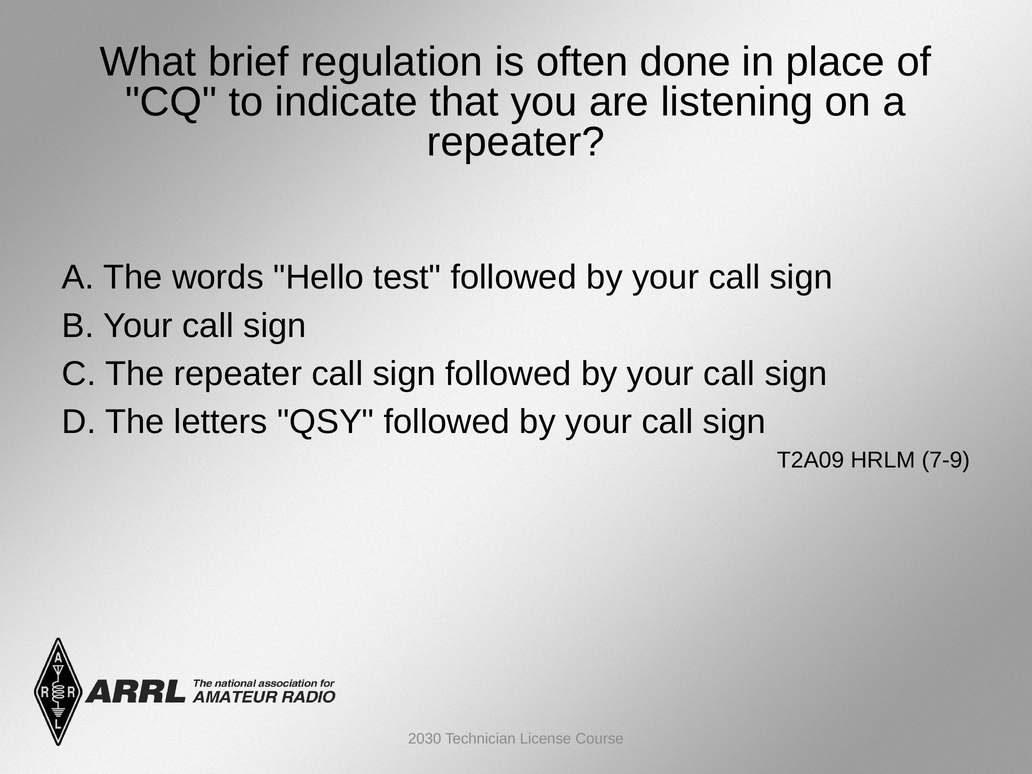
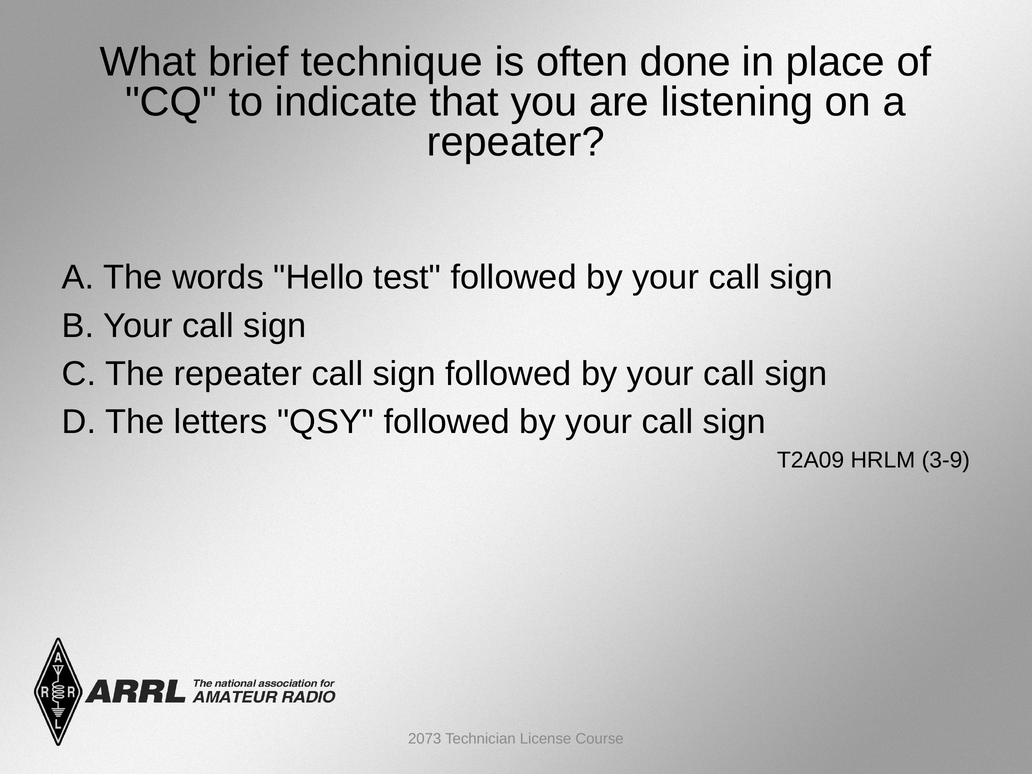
regulation: regulation -> technique (392, 62)
7-9: 7-9 -> 3-9 (946, 460)
2030: 2030 -> 2073 (425, 739)
